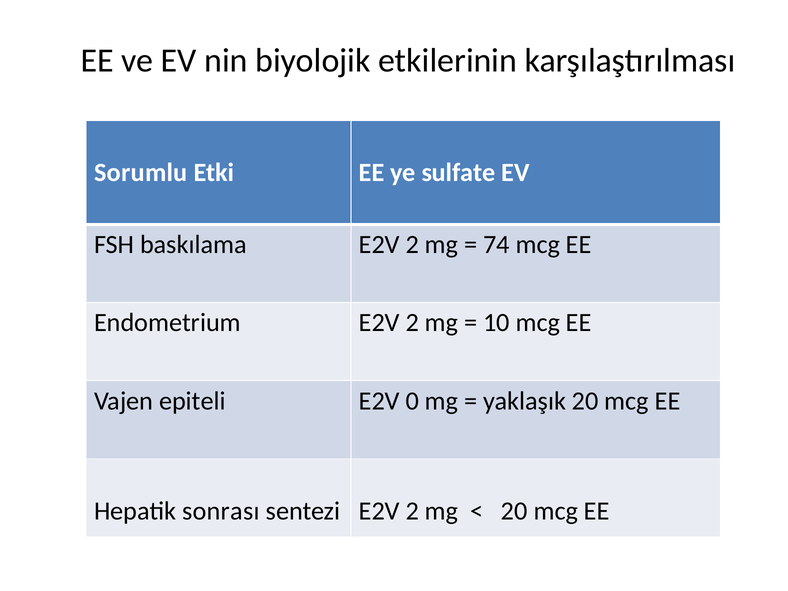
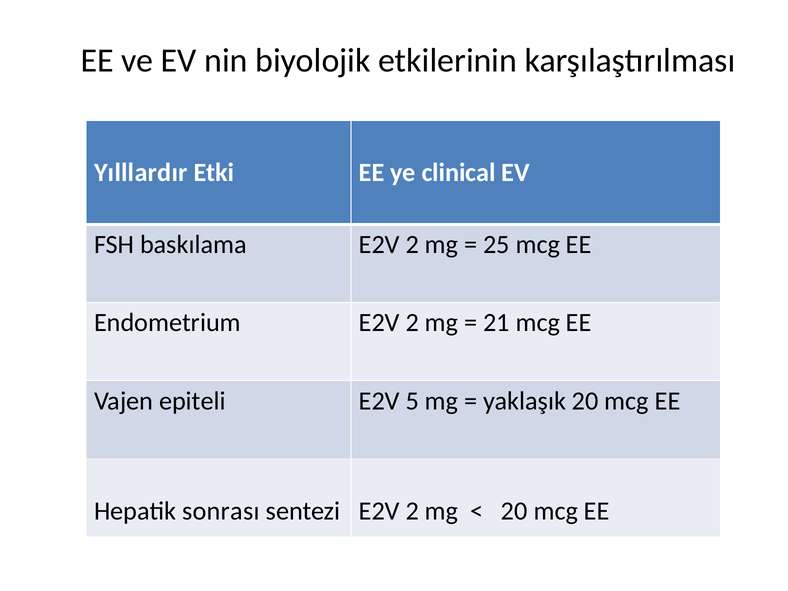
Sorumlu: Sorumlu -> Yılllardır (141, 173)
sulfate: sulfate -> clinical (459, 173)
74: 74 -> 25 (496, 245)
10: 10 -> 21 (496, 323)
0: 0 -> 5 (412, 401)
